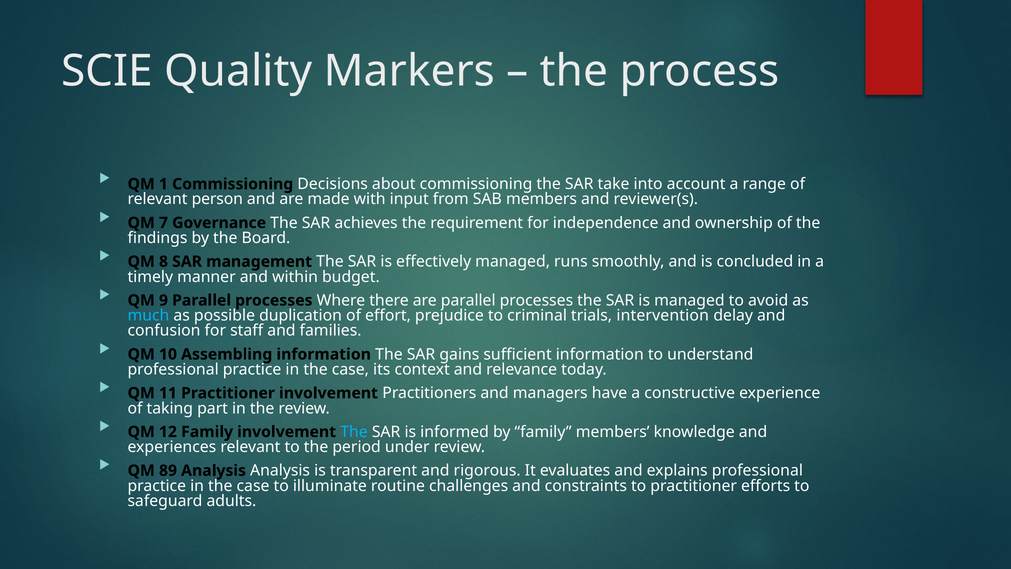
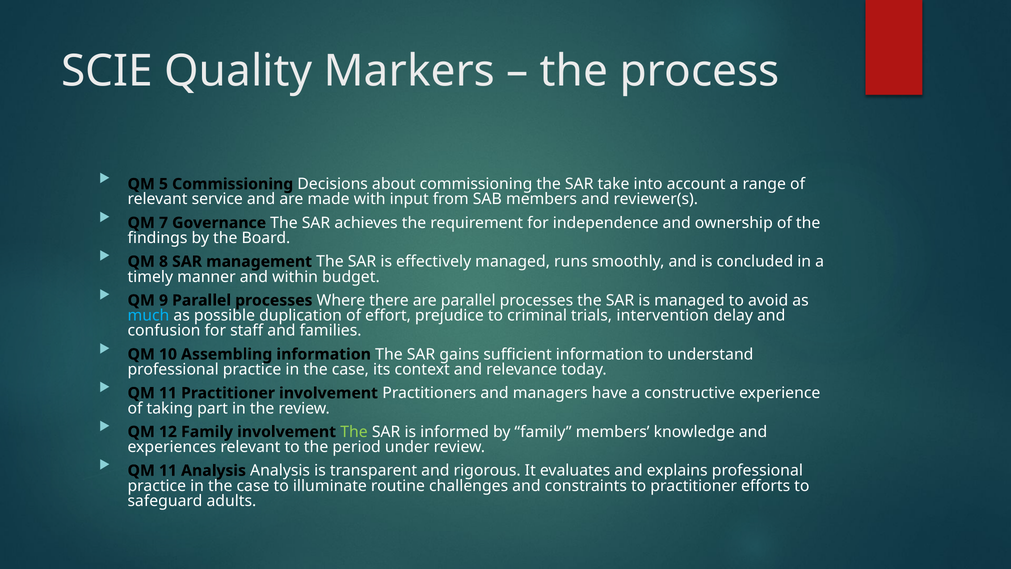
1: 1 -> 5 (163, 184)
person: person -> service (217, 199)
The colour: light blue -> light green (354, 432)
89: 89 -> 11 (168, 470)
